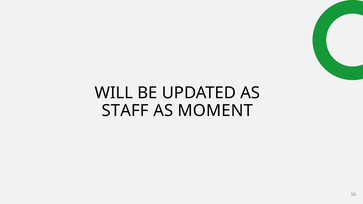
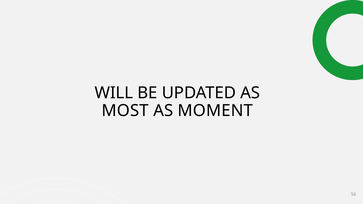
STAFF: STAFF -> MOST (125, 111)
